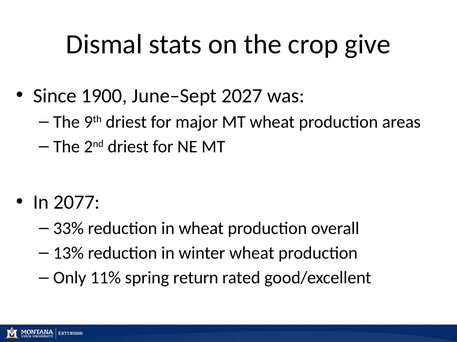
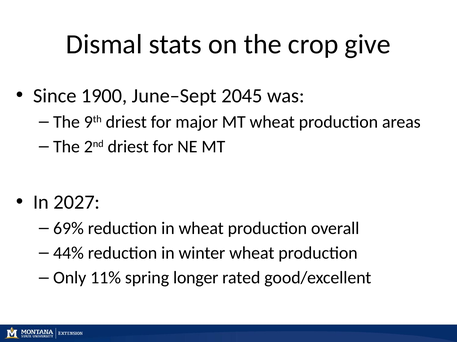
2027: 2027 -> 2045 (242, 96)
2077: 2077 -> 2027 (77, 203)
33%: 33% -> 69% (68, 229)
13%: 13% -> 44% (68, 254)
return: return -> longer (196, 278)
